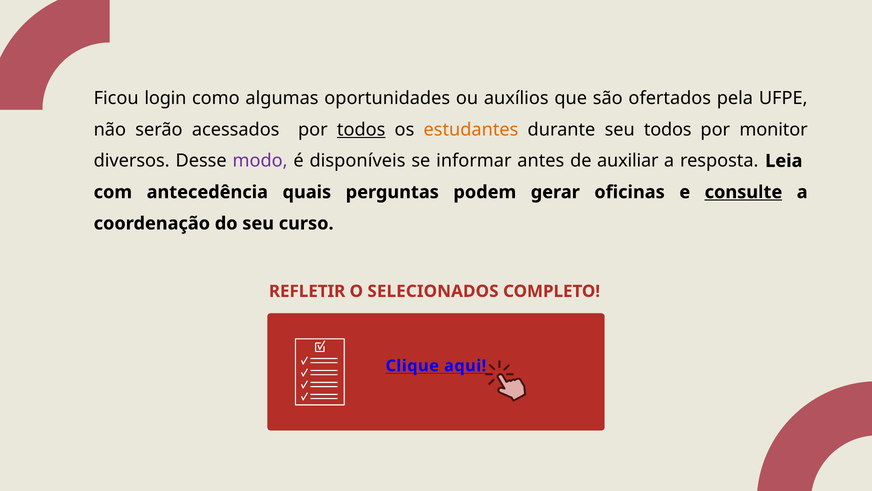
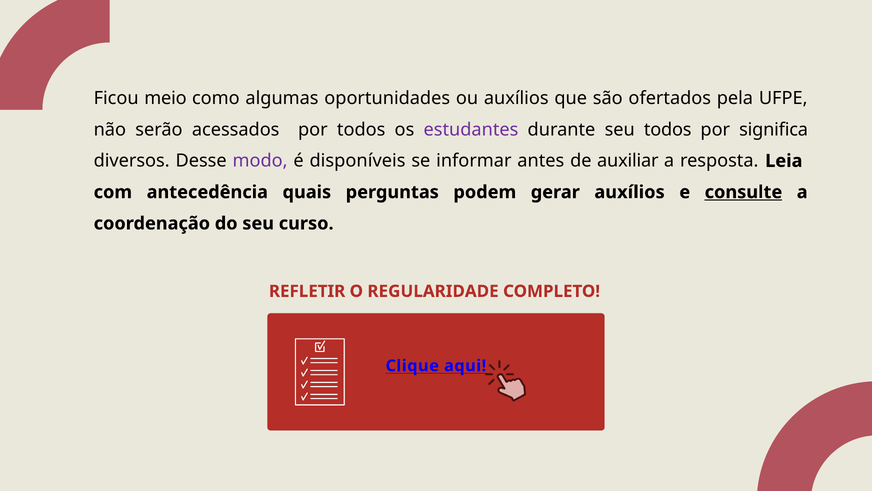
login: login -> meio (165, 98)
todos underline: present -> none (361, 130)
estudantes colour: orange -> purple (471, 130)
monitor: monitor -> significa (774, 130)
gerar oficinas: oficinas -> auxílios (630, 192)
SELECIONADOS: SELECIONADOS -> REGULARIDADE (433, 291)
